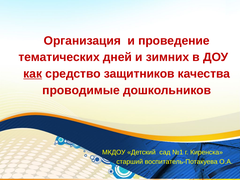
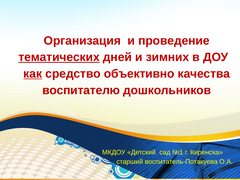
тематических underline: none -> present (59, 57)
защитников: защитников -> объективно (139, 74)
проводимые: проводимые -> воспитателю (81, 90)
